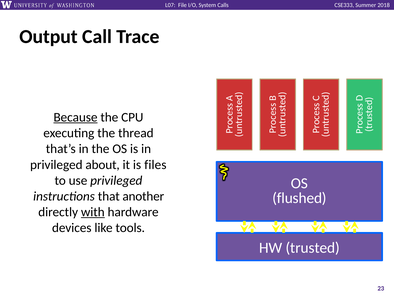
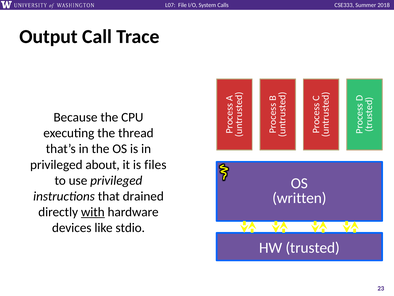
Because underline: present -> none (75, 117)
another: another -> drained (143, 196)
flushed: flushed -> written (299, 198)
tools: tools -> stdio (130, 227)
